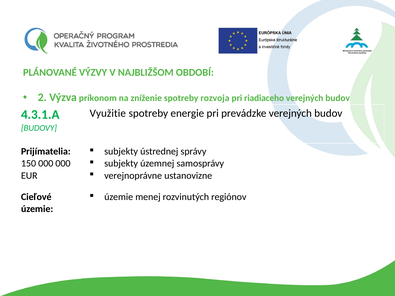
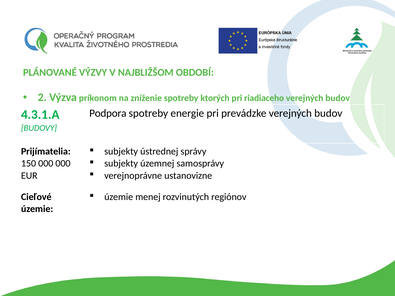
rozvoja: rozvoja -> ktorých (215, 98)
Využitie: Využitie -> Podpora (108, 113)
